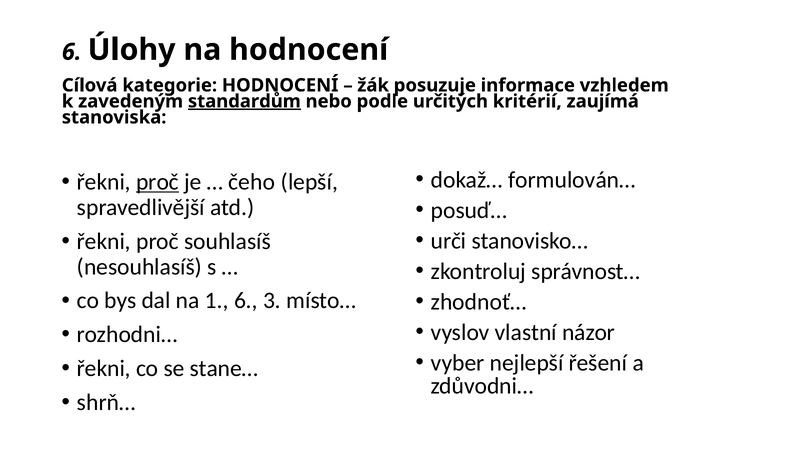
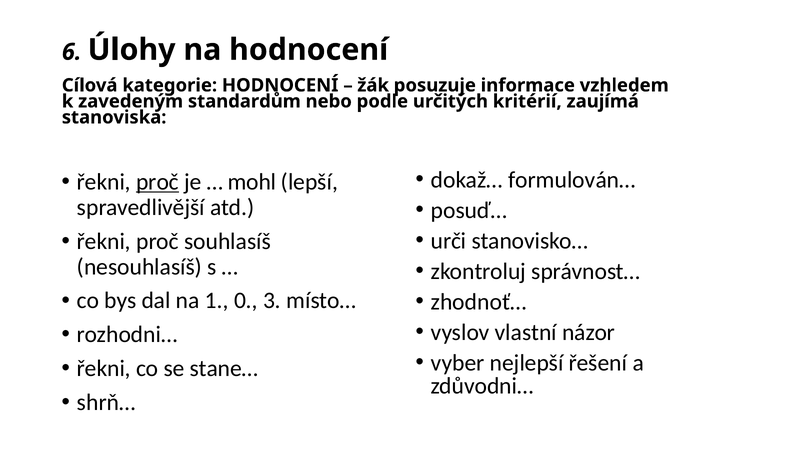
standardům underline: present -> none (244, 101)
čeho: čeho -> mohl (252, 182)
1 6: 6 -> 0 (246, 301)
